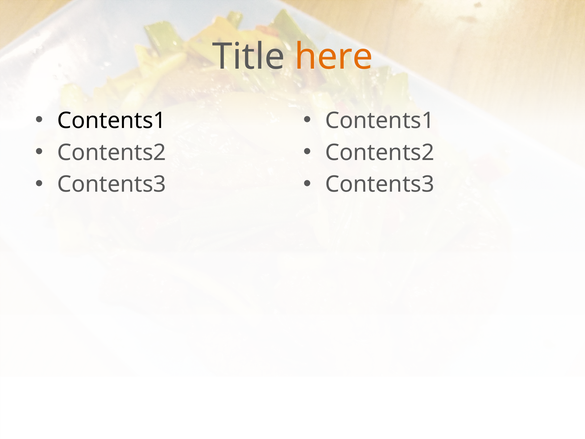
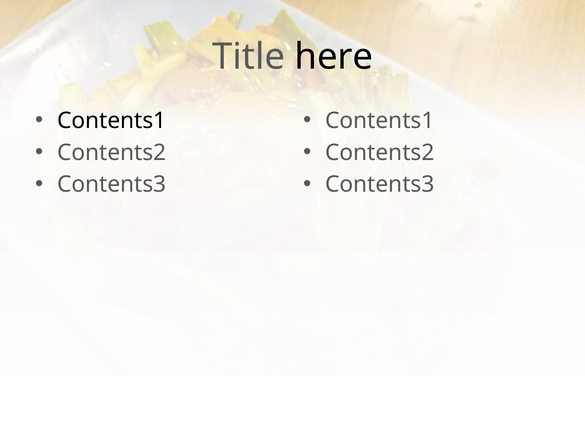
here colour: orange -> black (334, 57)
